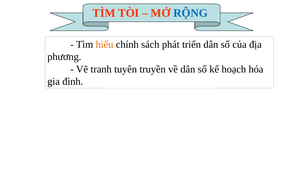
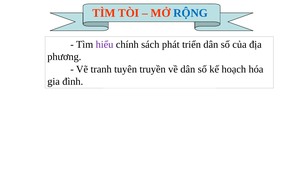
hiểu colour: orange -> purple (105, 44)
